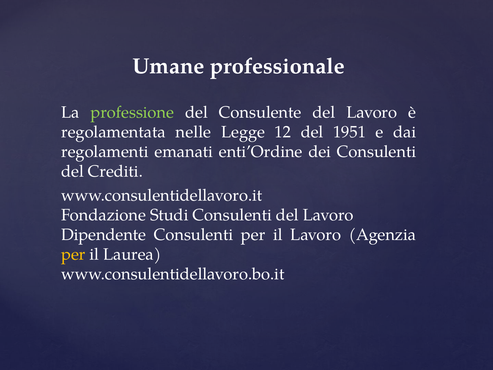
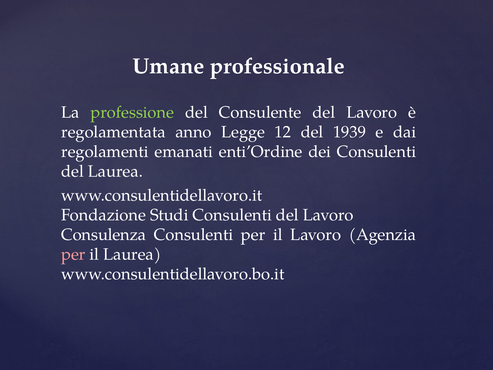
nelle: nelle -> anno (193, 132)
1951: 1951 -> 1939 (350, 132)
del Crediti: Crediti -> Laurea (115, 171)
Dipendente: Dipendente -> Consulenza (104, 235)
per colour: yellow -> pink (73, 254)
